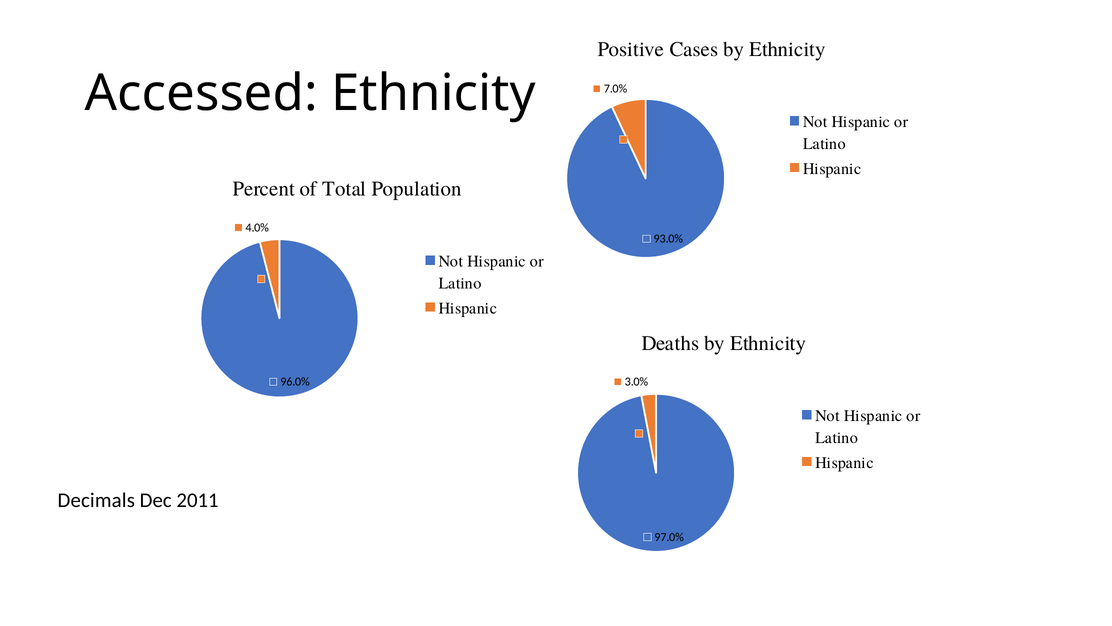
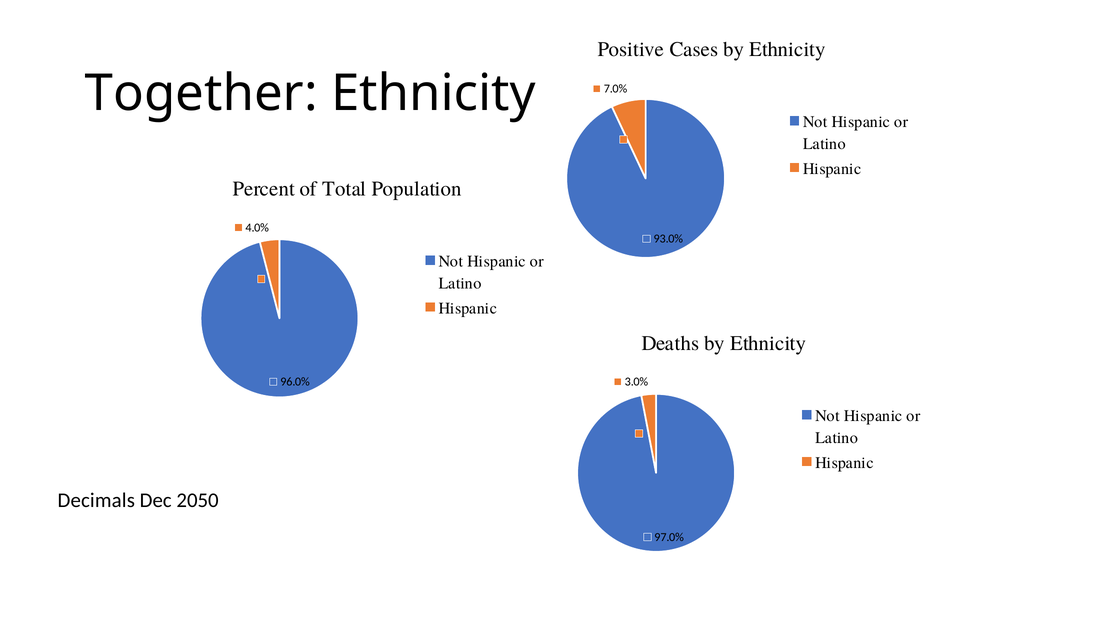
Accessed: Accessed -> Together (201, 93)
2011: 2011 -> 2050 (198, 500)
